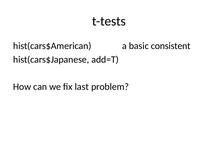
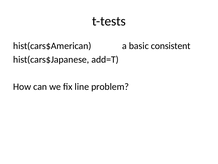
last: last -> line (82, 86)
